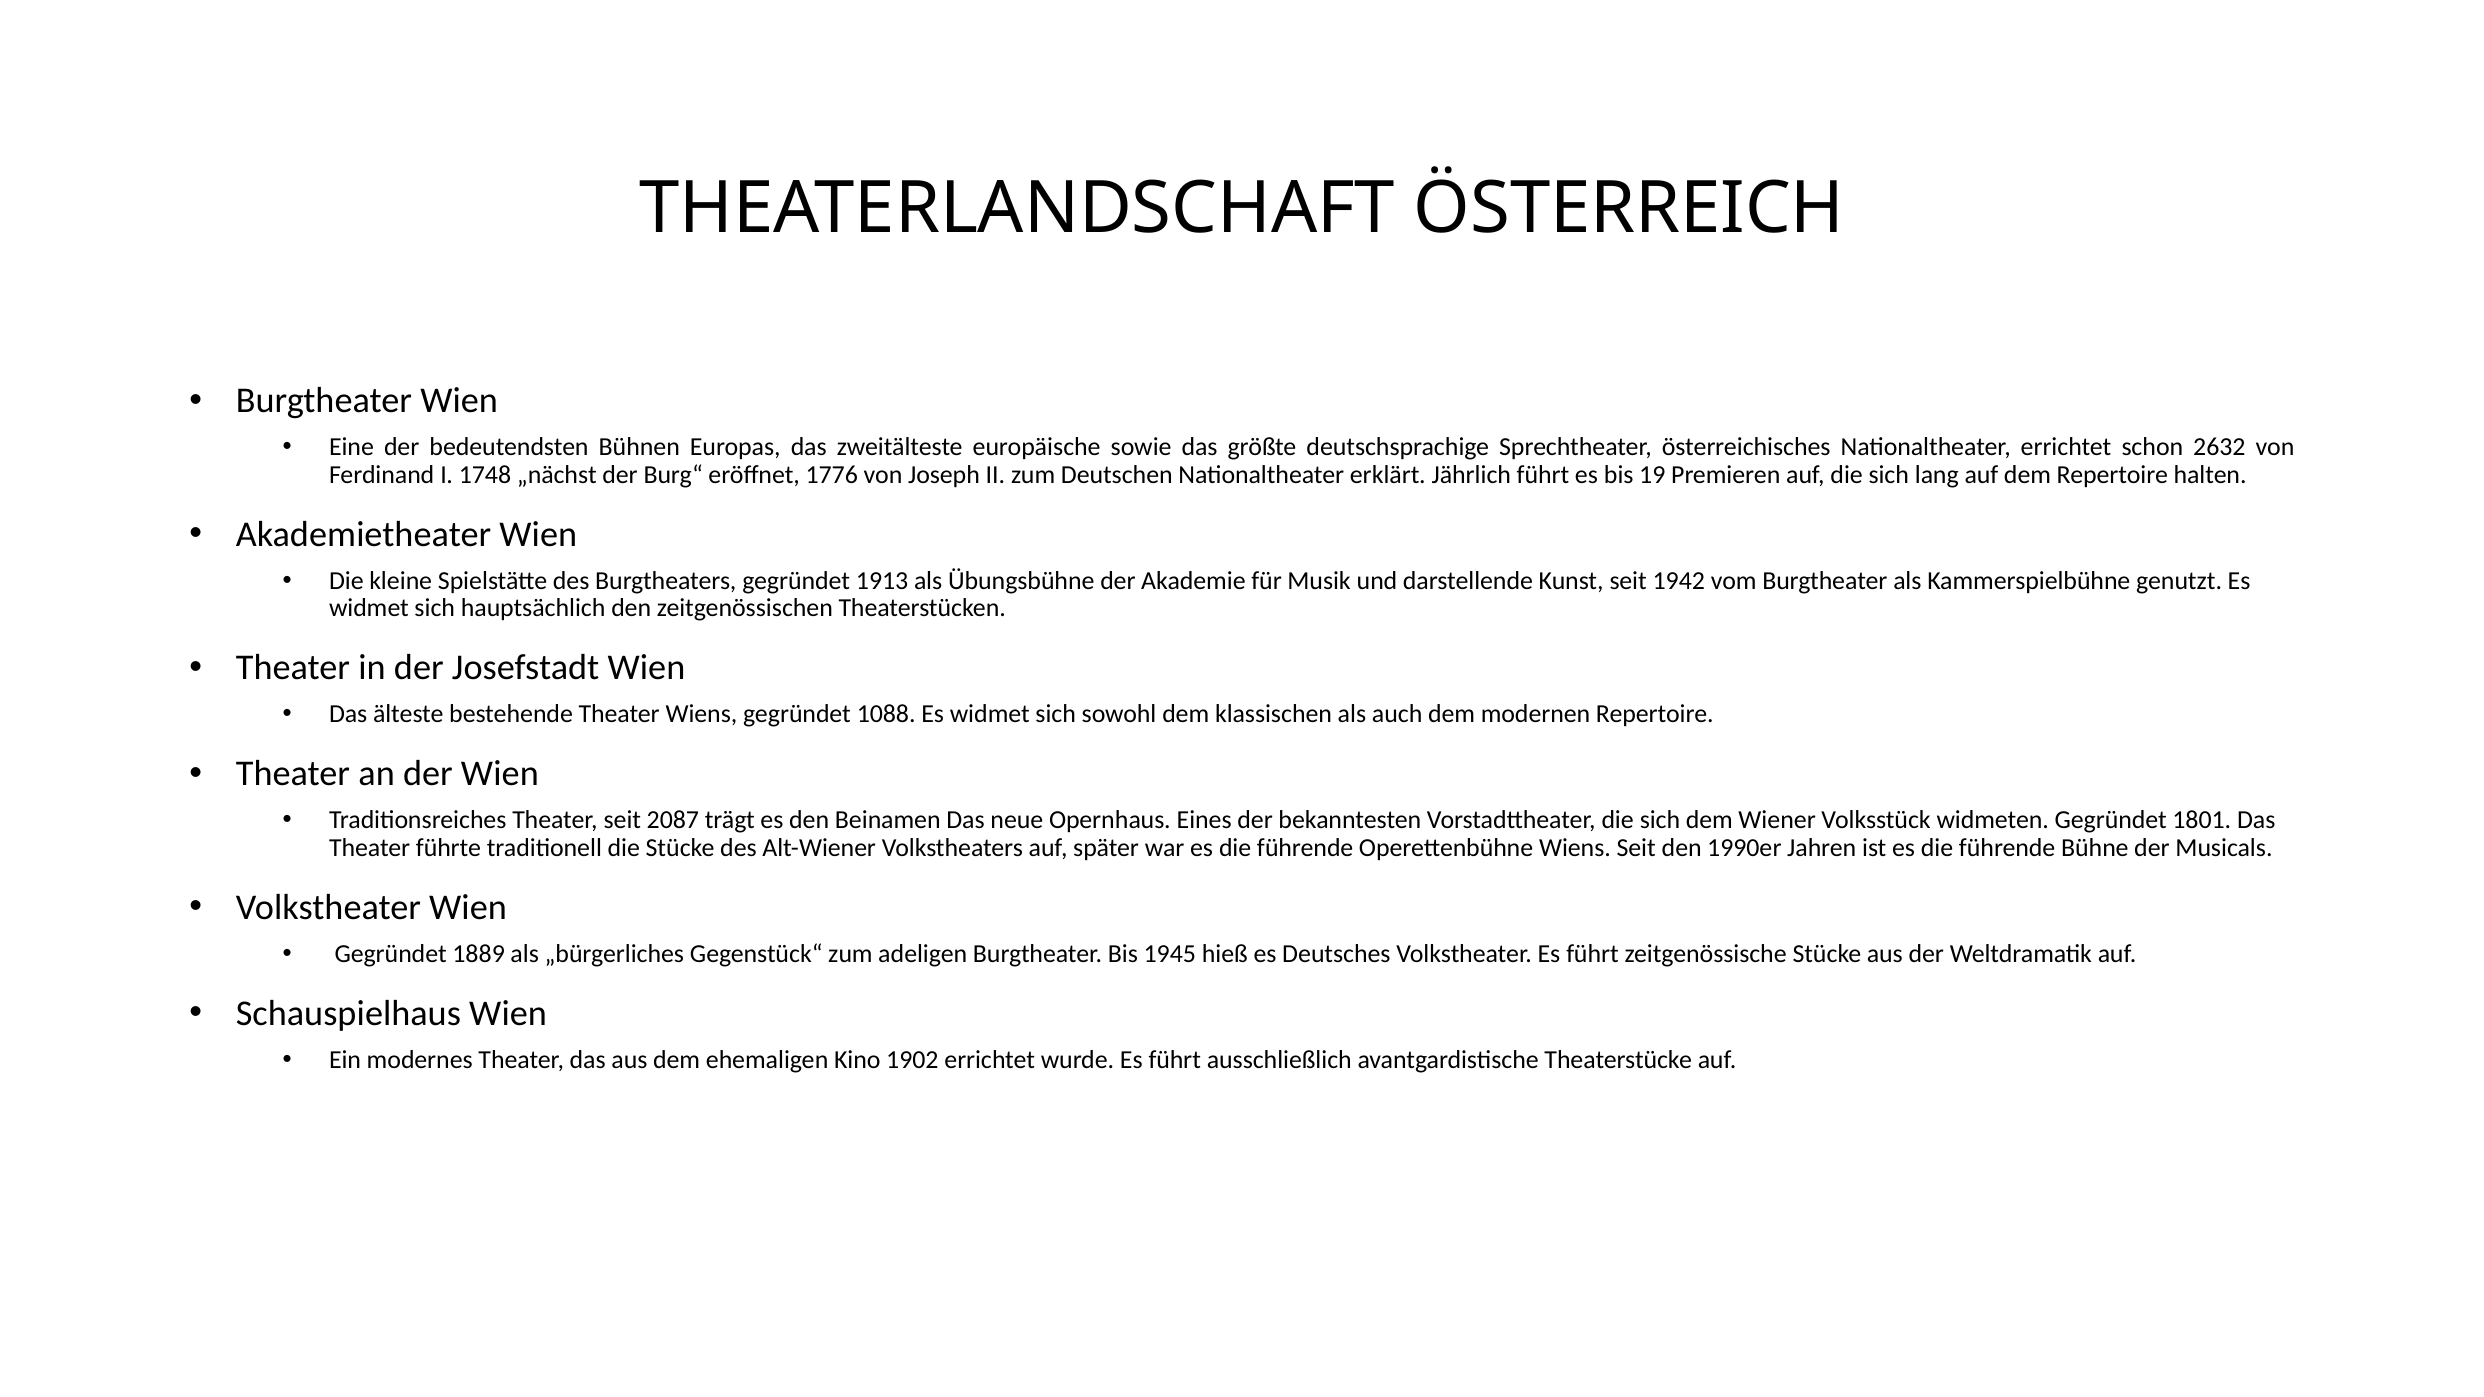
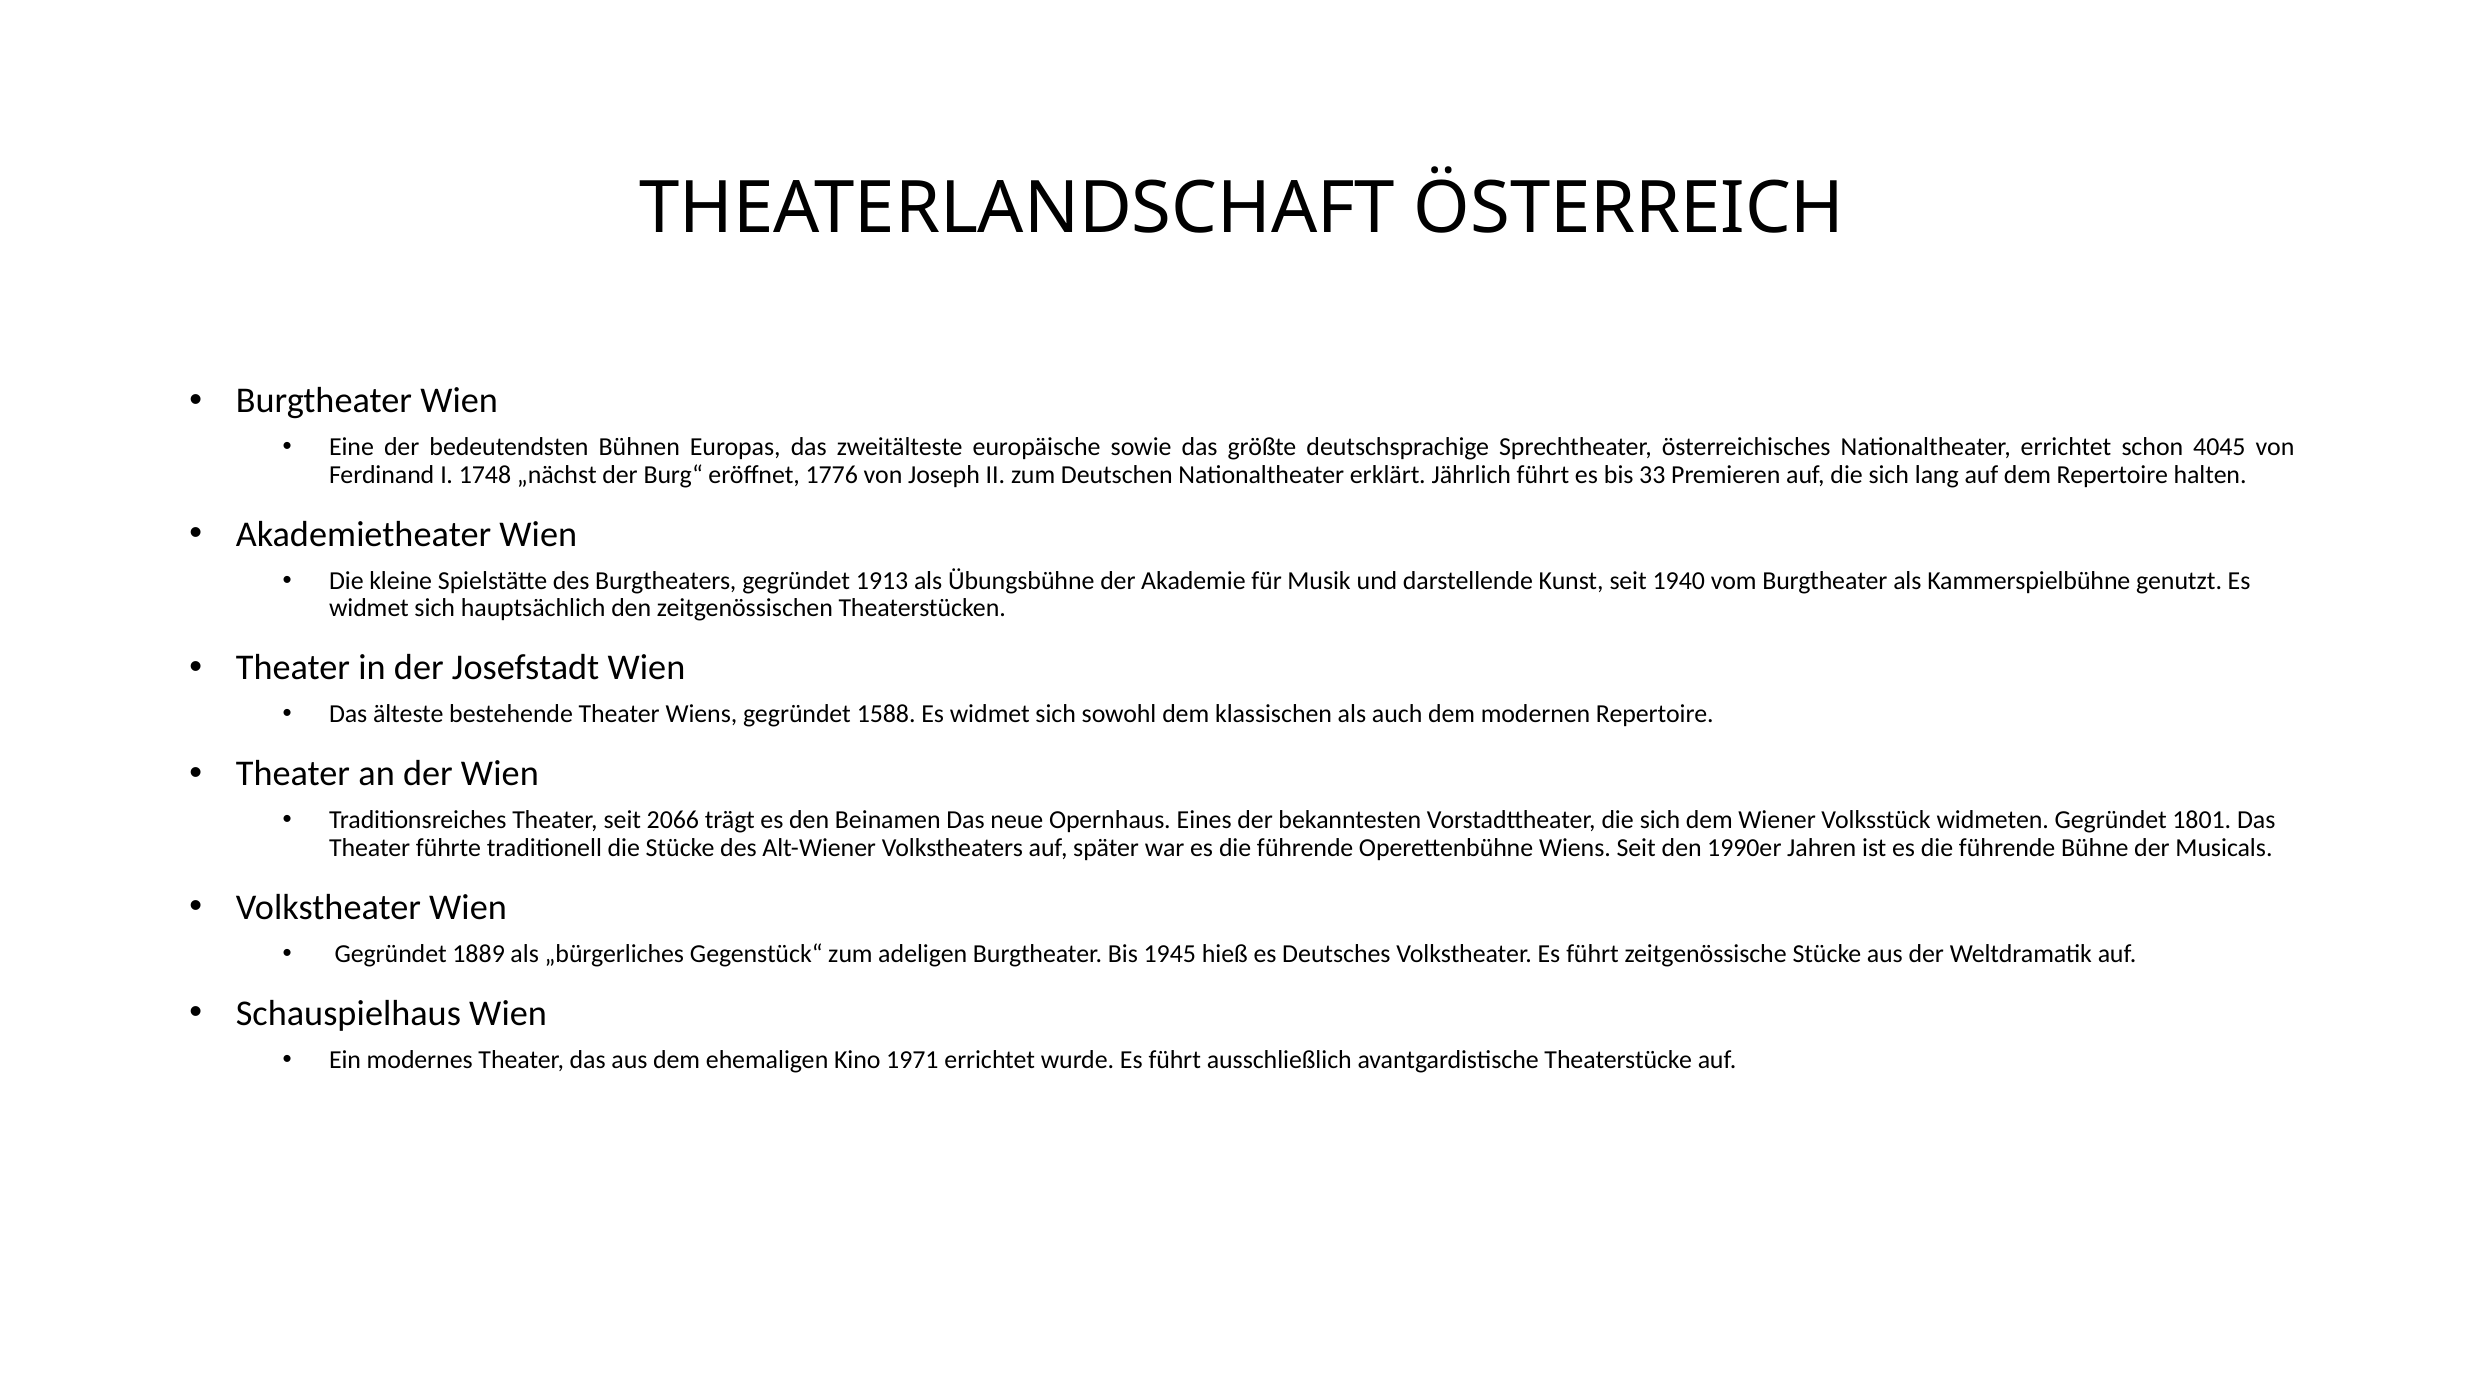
2632: 2632 -> 4045 (2219, 447)
19: 19 -> 33 (1652, 475)
1942: 1942 -> 1940 (1679, 581)
1088: 1088 -> 1588 (886, 714)
2087: 2087 -> 2066 (673, 820)
1902: 1902 -> 1971 (912, 1060)
